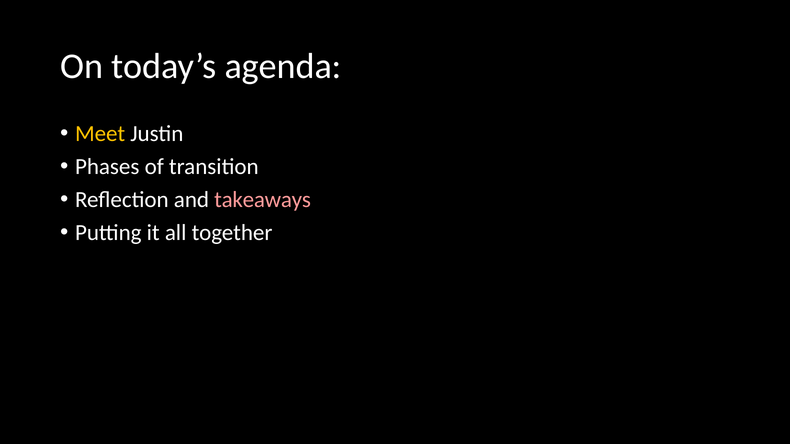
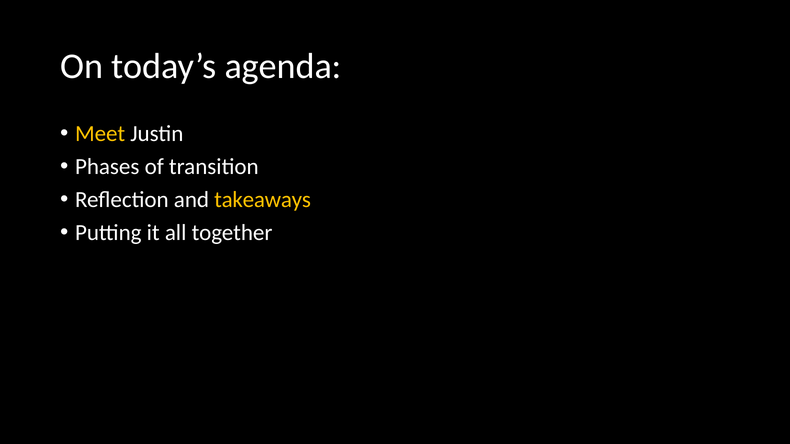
takeaways colour: pink -> yellow (263, 200)
